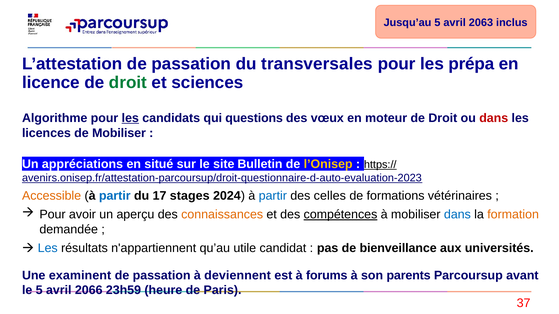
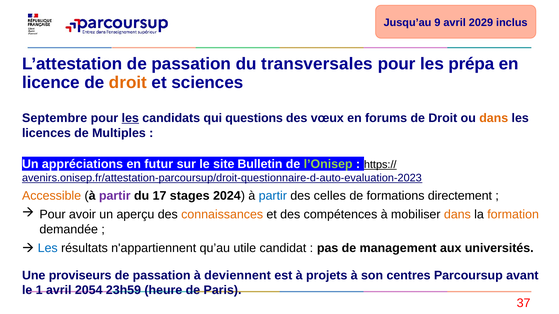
Jusqu’au 5: 5 -> 9 (437, 22)
2063: 2063 -> 2029 (481, 22)
droit colour: green -> orange (128, 83)
Algorithme: Algorithme -> Septembre (55, 118)
moteur: moteur -> forums (386, 118)
dans colour: red -> orange (494, 118)
de Mobiliser: Mobiliser -> Multiples (119, 133)
situé: situé -> futur (159, 164)
l’Onisep colour: yellow -> light green (328, 164)
partir colour: blue -> purple (115, 196)
vétérinaires: vétérinaires -> directement (460, 196)
compétences underline: present -> none (340, 215)
dans colour: blue -> orange (457, 215)
bienveillance: bienveillance -> management (398, 248)
examinent: examinent -> proviseurs (80, 276)
forums: forums -> projets (327, 276)
parents: parents -> centres (409, 276)
le 5: 5 -> 1 (39, 291)
2066: 2066 -> 2054 (89, 291)
